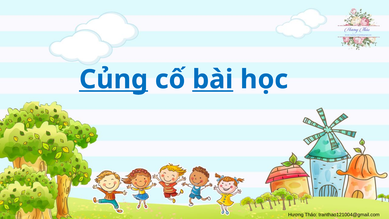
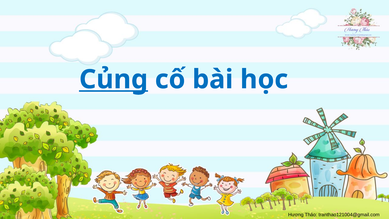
bài underline: present -> none (213, 79)
